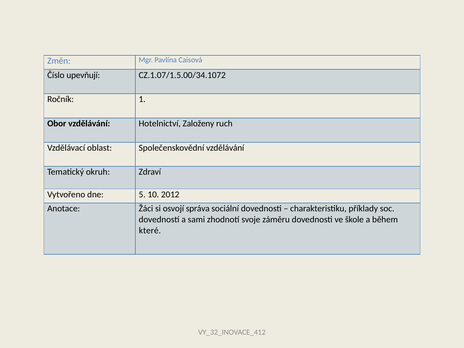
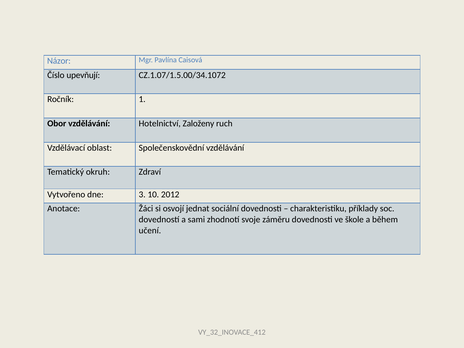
Změn: Změn -> Názor (59, 61)
5: 5 -> 3 (142, 194)
správa: správa -> jednat (198, 209)
které: které -> učení (150, 231)
